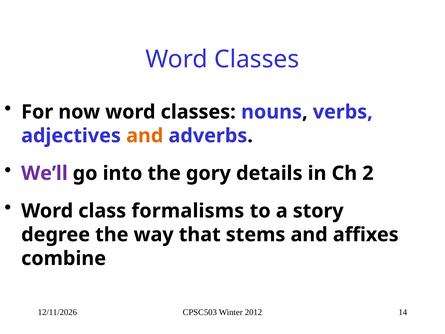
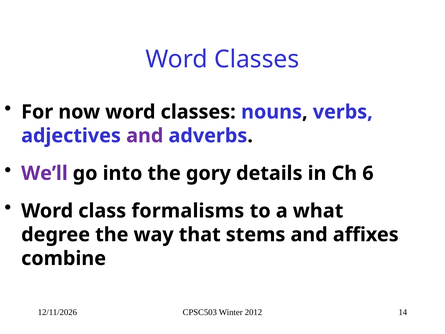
and colour: orange -> purple (145, 136)
2: 2 -> 6 (368, 173)
story: story -> what (318, 211)
